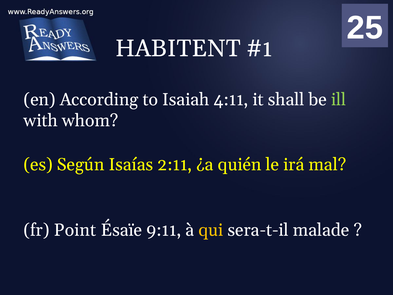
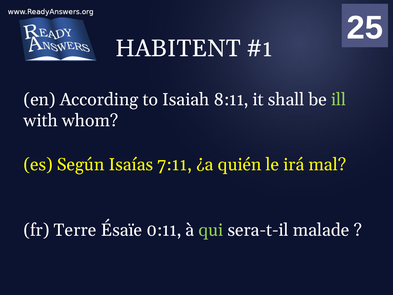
4:11: 4:11 -> 8:11 (231, 99)
2:11: 2:11 -> 7:11 (175, 165)
Point: Point -> Terre (75, 230)
9:11: 9:11 -> 0:11 (164, 230)
qui colour: yellow -> light green (211, 230)
